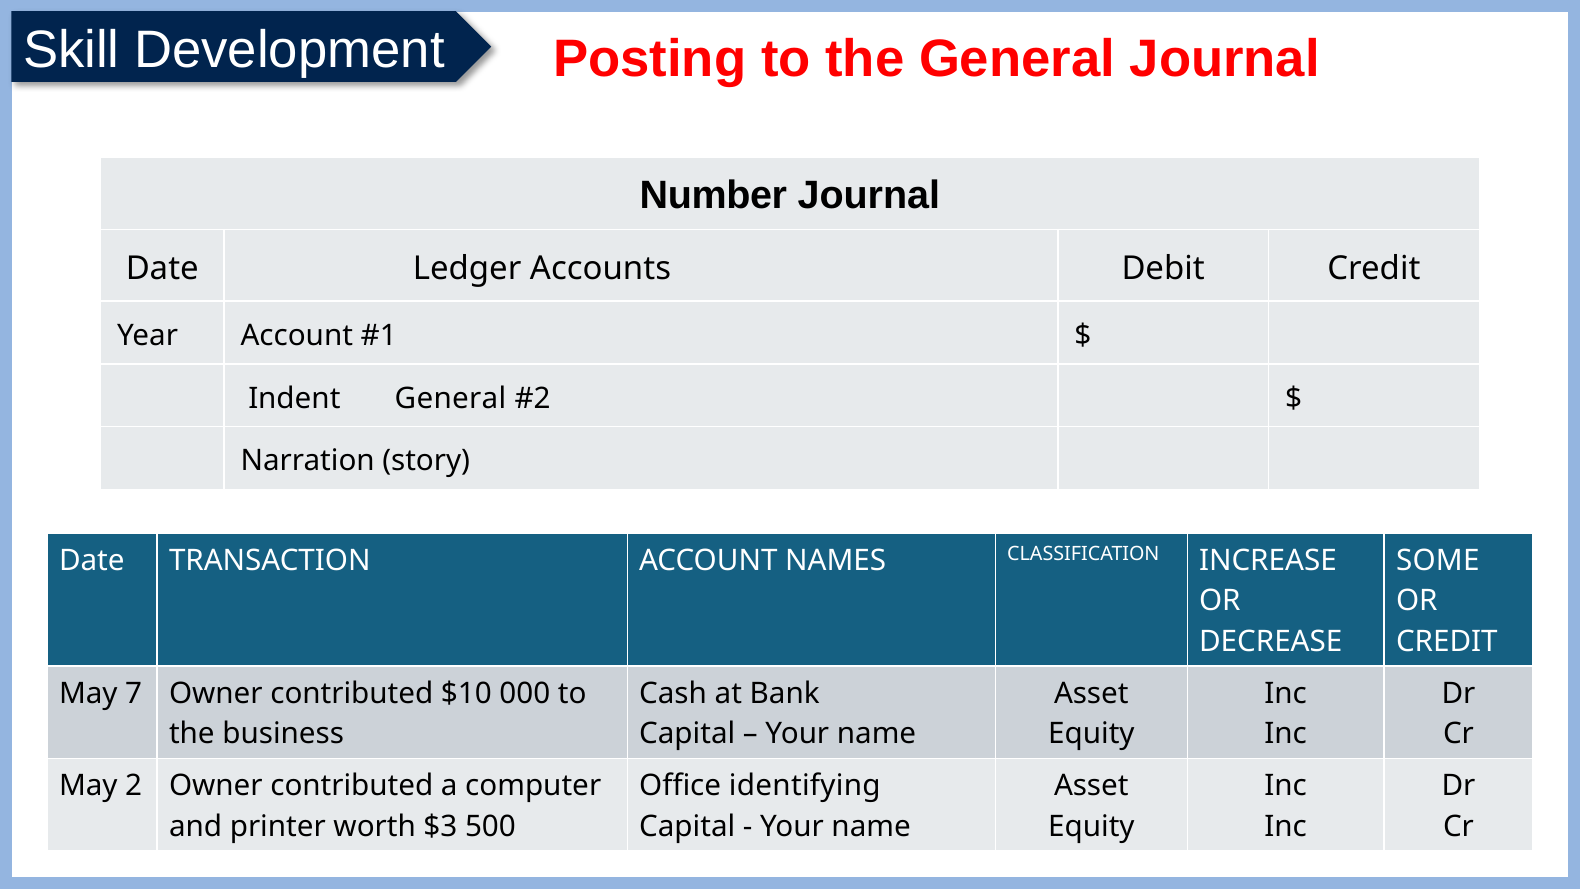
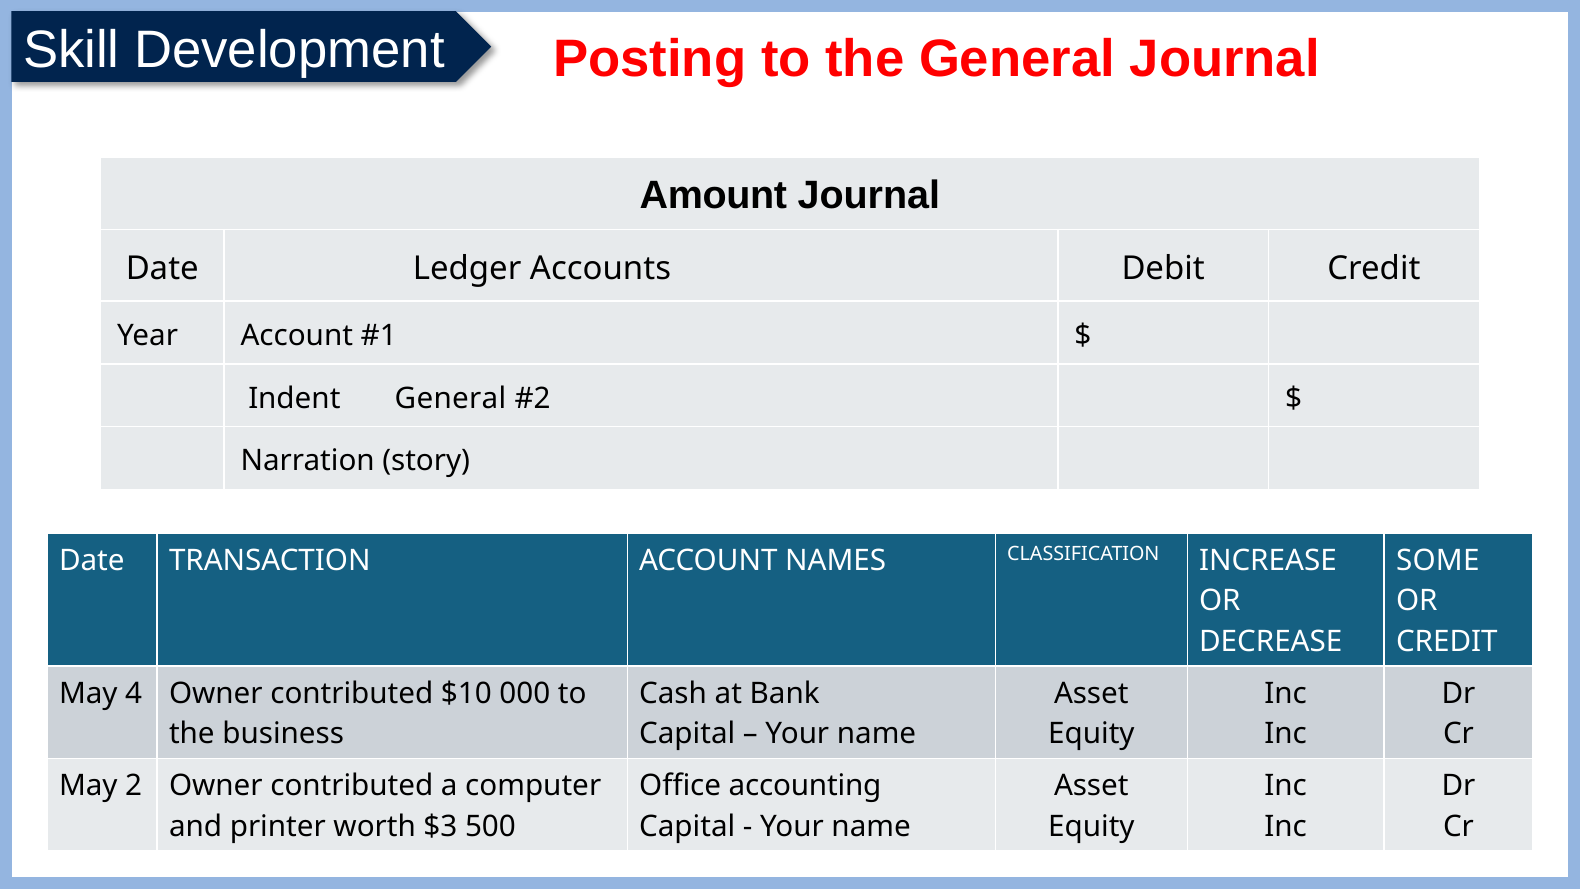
Number: Number -> Amount (713, 196)
7: 7 -> 4 (134, 693)
identifying: identifying -> accounting (805, 786)
